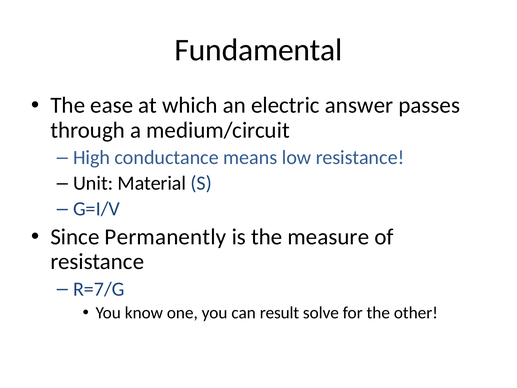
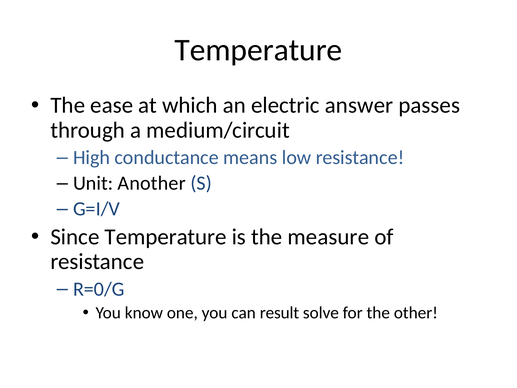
Fundamental: Fundamental -> Temperature (258, 50)
Material: Material -> Another (152, 183)
Since Permanently: Permanently -> Temperature (166, 237)
R=7/G: R=7/G -> R=0/G (99, 289)
